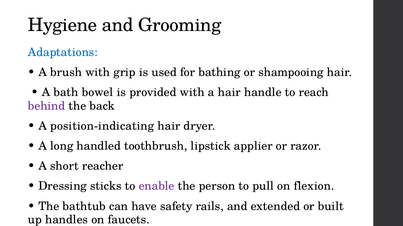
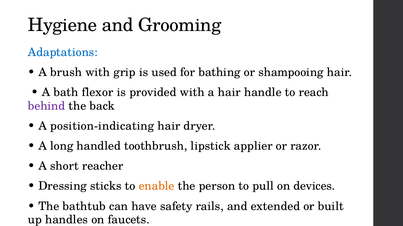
bowel: bowel -> flexor (98, 93)
enable colour: purple -> orange (157, 187)
flexion: flexion -> devices (314, 187)
